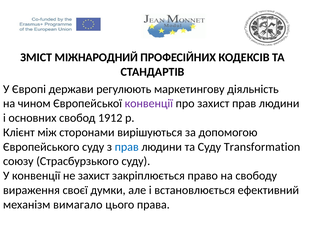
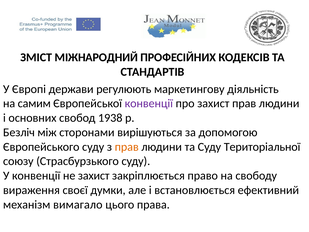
чином: чином -> самим (34, 103)
1912: 1912 -> 1938 (110, 118)
Клієнт: Клієнт -> Безліч (19, 132)
прав colour: blue -> orange (127, 147)
Transformation: Transformation -> Територіальної (262, 147)
